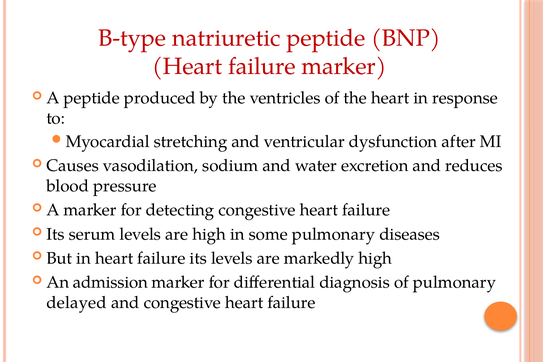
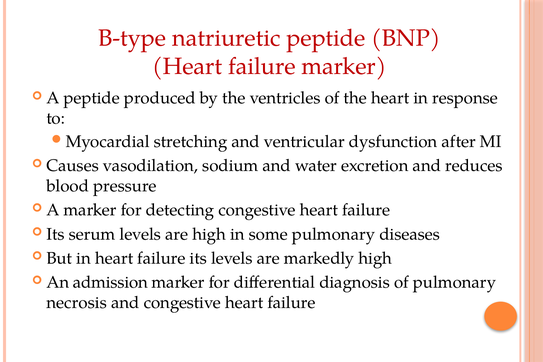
delayed: delayed -> necrosis (77, 303)
